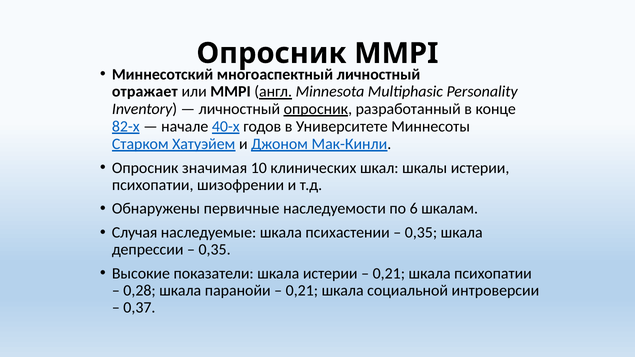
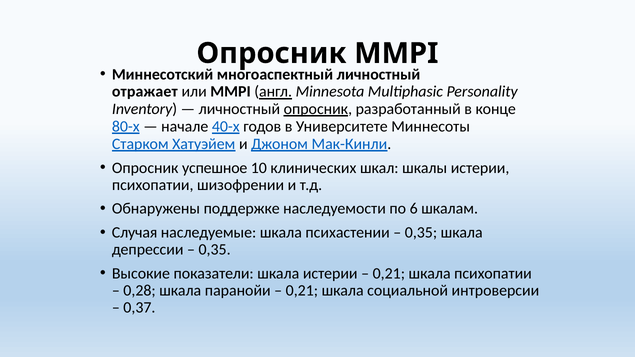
82-х: 82-х -> 80-х (126, 127)
значимая: значимая -> успешное (215, 168)
первичные: первичные -> поддержке (242, 209)
